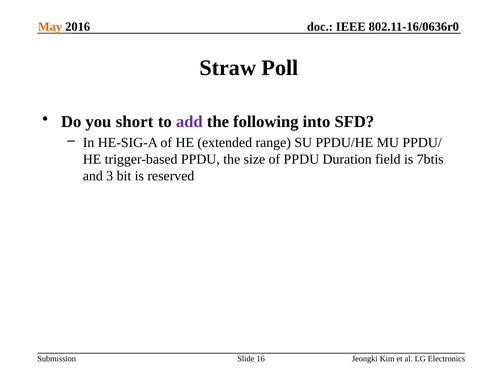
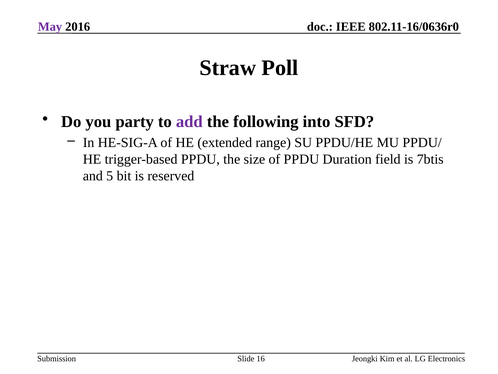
May colour: orange -> purple (50, 27)
short: short -> party (135, 122)
3: 3 -> 5 (110, 176)
